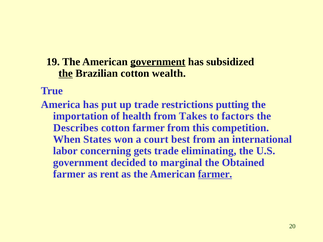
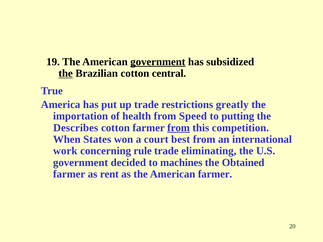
wealth: wealth -> central (169, 73)
putting: putting -> greatly (232, 105)
Takes: Takes -> Speed (193, 116)
factors: factors -> putting (238, 116)
from underline: none -> present (179, 128)
labor: labor -> work (65, 151)
gets: gets -> rule (143, 151)
marginal: marginal -> machines (181, 163)
farmer underline: present -> none (215, 174)
